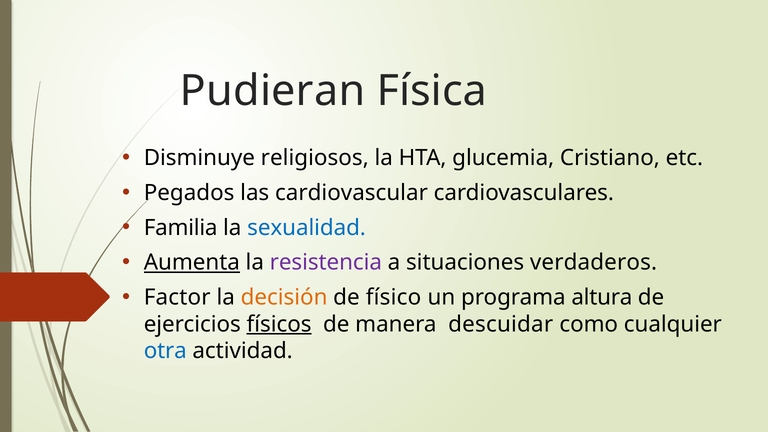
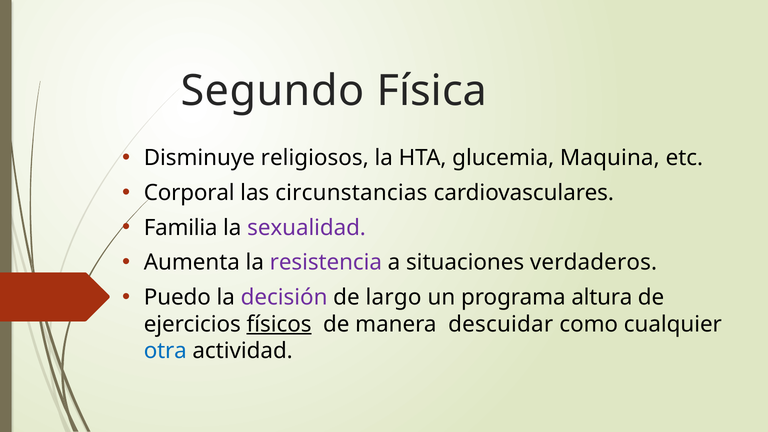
Pudieran: Pudieran -> Segundo (272, 91)
Cristiano: Cristiano -> Maquina (610, 158)
Pegados: Pegados -> Corporal (189, 193)
cardiovascular: cardiovascular -> circunstancias (351, 193)
sexualidad colour: blue -> purple (307, 228)
Aumenta underline: present -> none (192, 263)
Factor: Factor -> Puedo (177, 297)
decisión colour: orange -> purple (284, 297)
físico: físico -> largo (394, 297)
